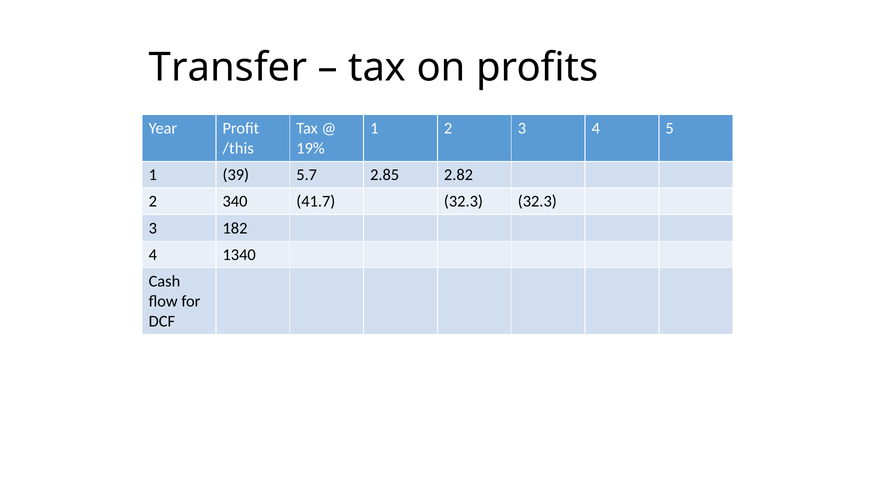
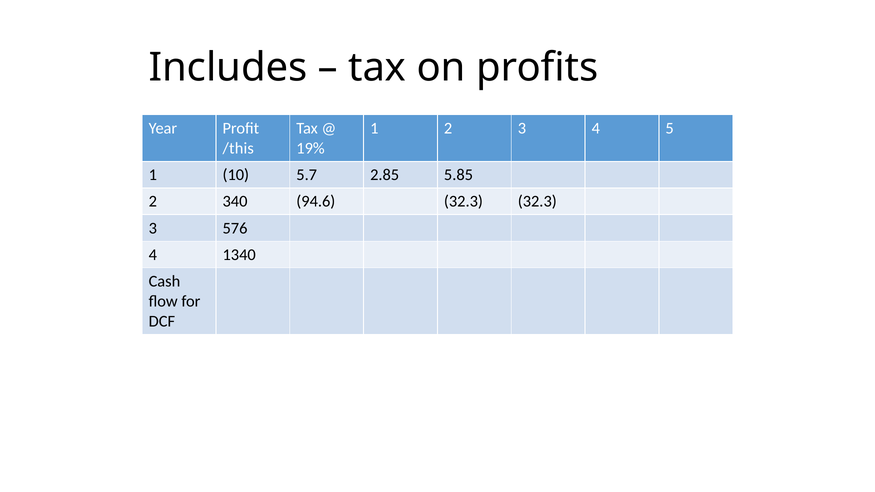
Transfer: Transfer -> Includes (228, 68)
39: 39 -> 10 (236, 175)
2.82: 2.82 -> 5.85 (458, 175)
41.7: 41.7 -> 94.6 (316, 202)
182: 182 -> 576 (235, 228)
